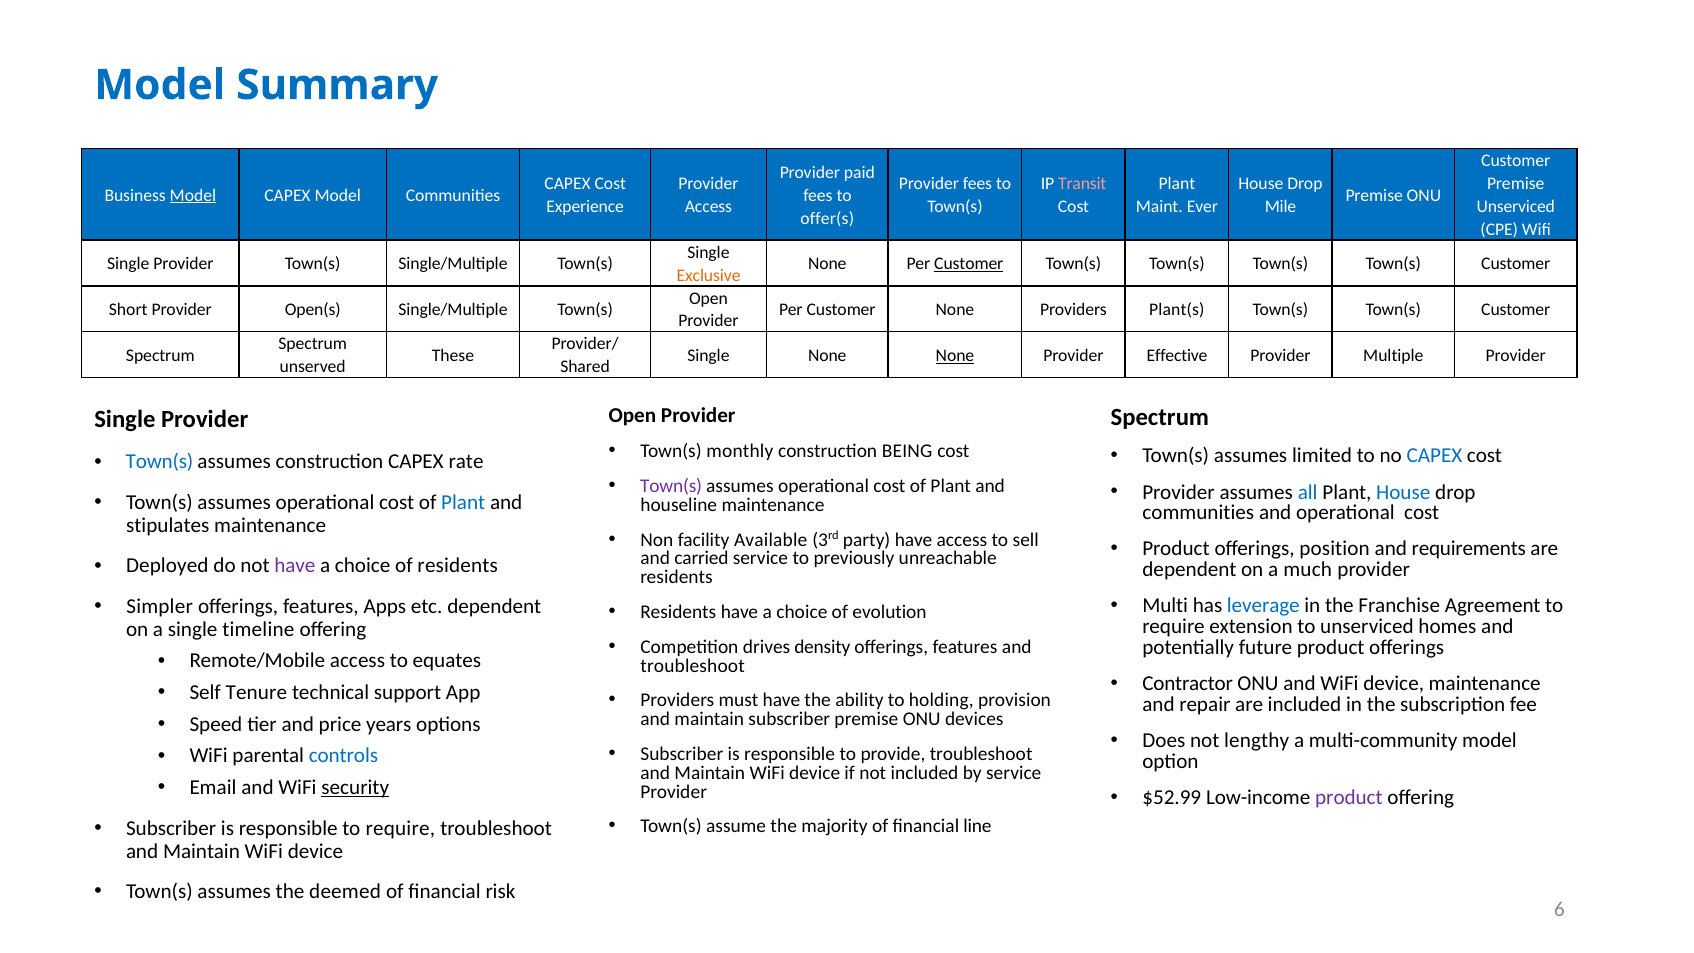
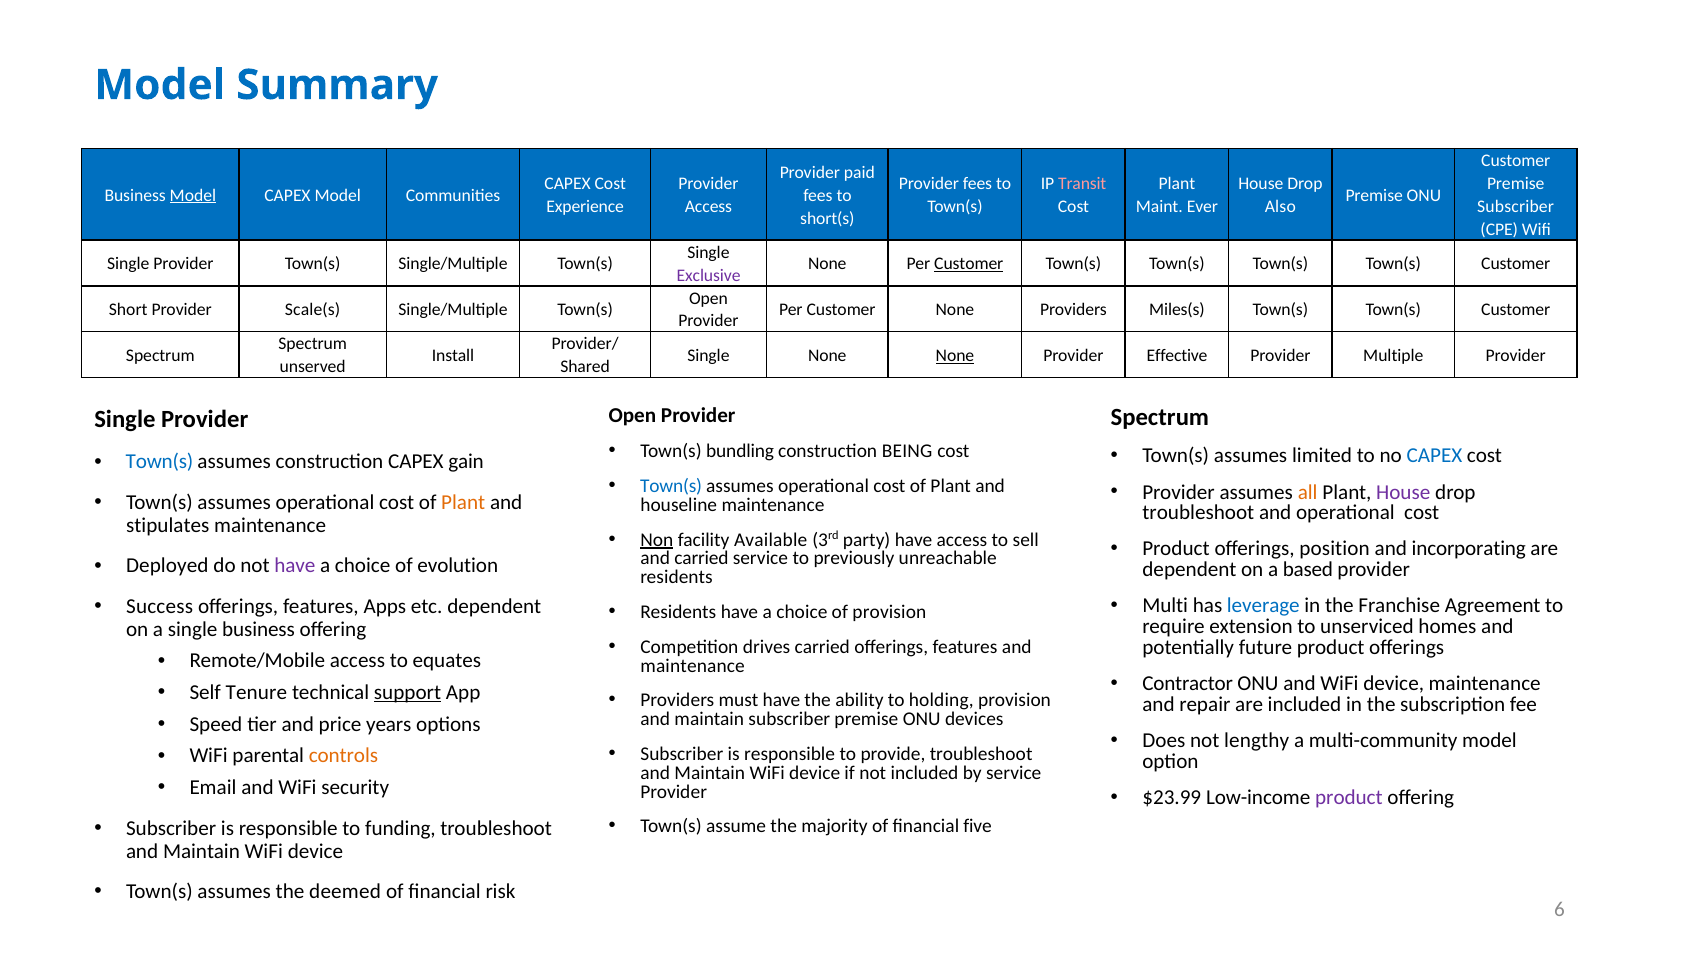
Mile: Mile -> Also (1280, 207)
Unserviced: Unserviced -> Subscriber (1516, 207)
offer(s: offer(s -> short(s (827, 218)
Exclusive colour: orange -> purple (709, 275)
Open(s: Open(s -> Scale(s (313, 310)
Plant(s: Plant(s -> Miles(s (1177, 310)
These: These -> Install (453, 355)
monthly: monthly -> bundling (740, 451)
rate: rate -> gain (466, 462)
Town(s colour: purple -> blue (671, 486)
all colour: blue -> orange (1308, 492)
House colour: blue -> purple (1403, 492)
Plant colour: blue -> orange (463, 502)
communities: communities -> troubleshoot (1198, 513)
Non underline: none -> present (657, 540)
requirements: requirements -> incorporating (1469, 549)
of residents: residents -> evolution (458, 566)
much: much -> based (1308, 569)
Simpler: Simpler -> Success (160, 606)
of evolution: evolution -> provision (889, 612)
single timeline: timeline -> business (259, 629)
drives density: density -> carried (822, 647)
troubleshoot: troubleshoot -> maintenance (693, 666)
support underline: none -> present (408, 693)
controls colour: blue -> orange (343, 756)
security underline: present -> none (355, 788)
$52.99: $52.99 -> $23.99 (1172, 797)
line: line -> five (978, 826)
responsible to require: require -> funding (400, 828)
